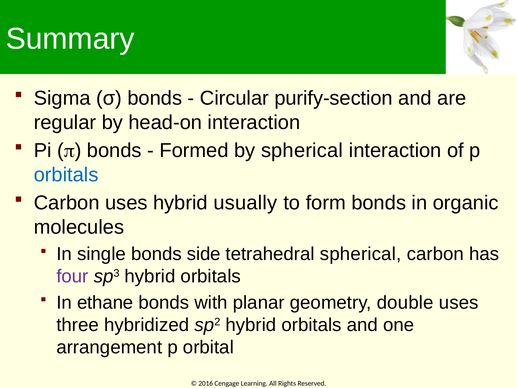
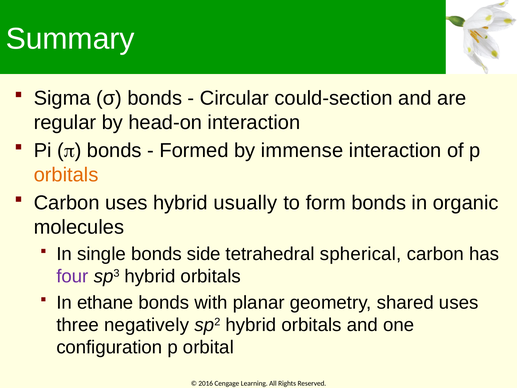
purify-section: purify-section -> could-section (334, 98)
by spherical: spherical -> immense (302, 151)
orbitals colour: blue -> orange (66, 175)
double: double -> shared (405, 302)
hybridized: hybridized -> negatively (147, 325)
arrangement: arrangement -> configuration (109, 347)
